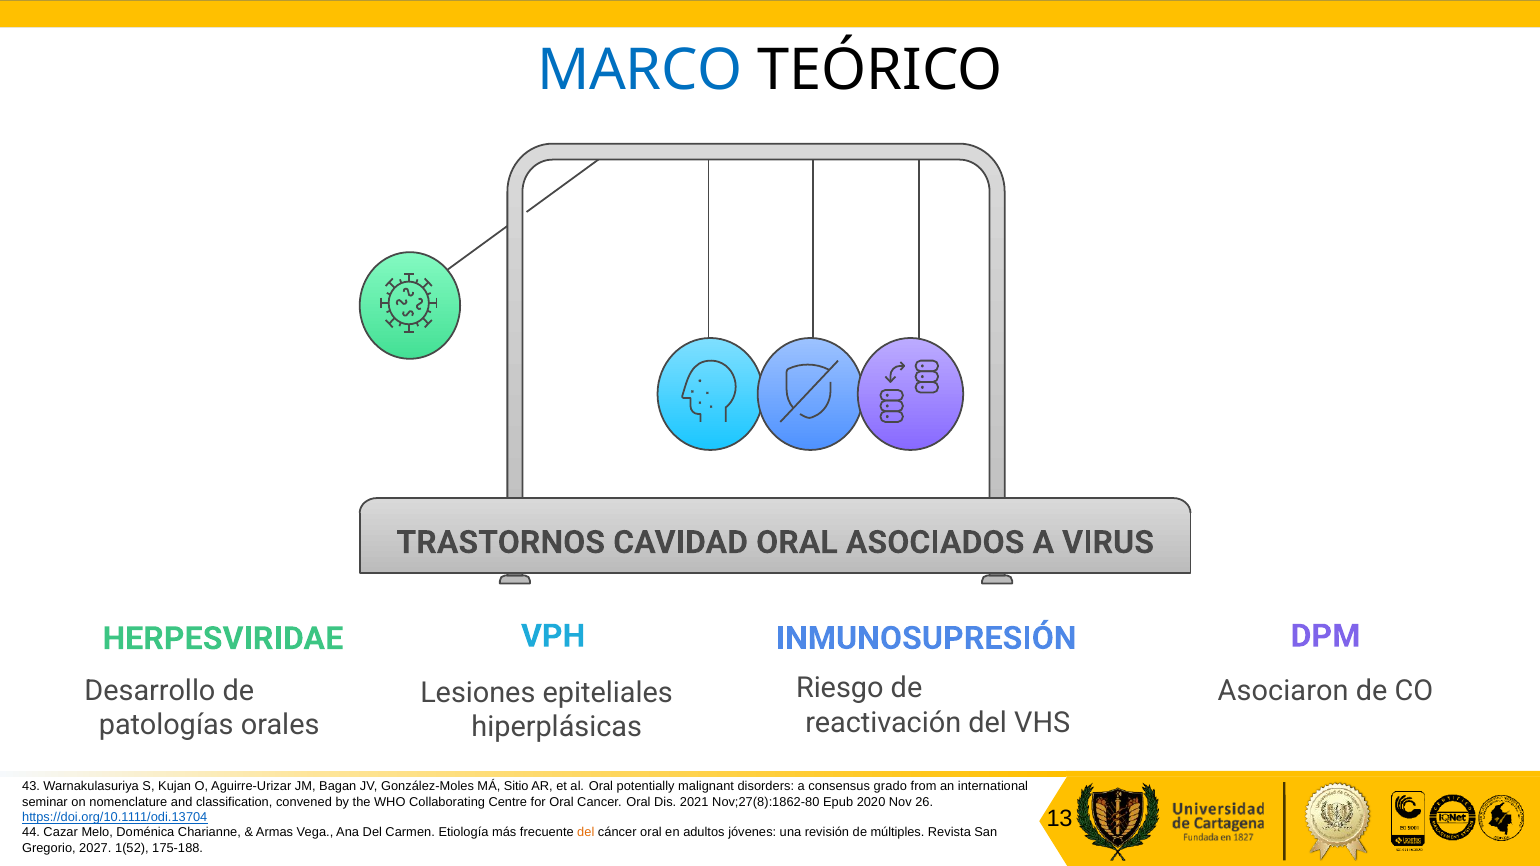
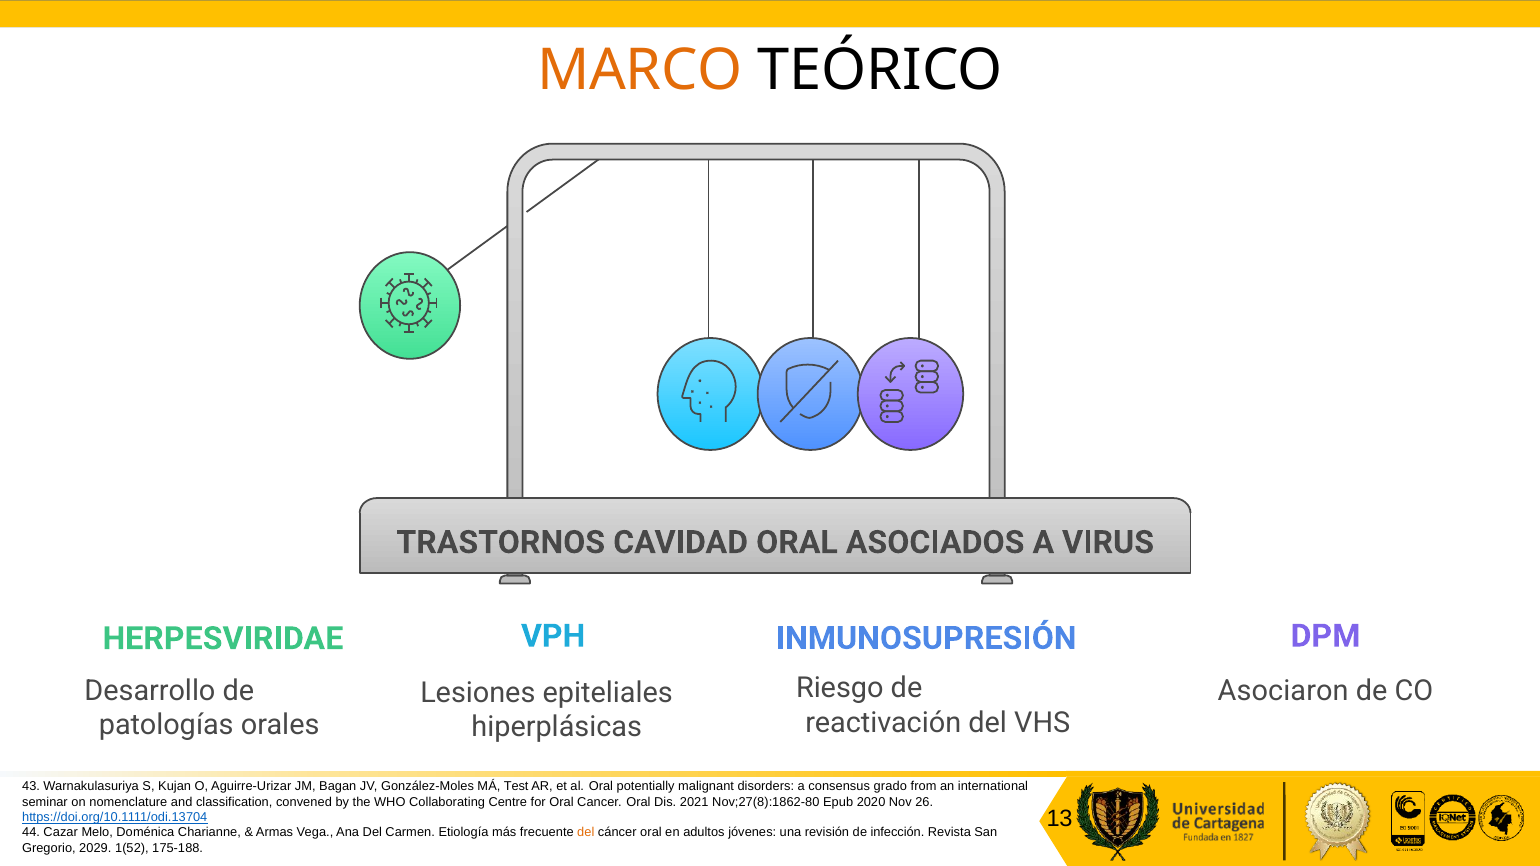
MARCO colour: blue -> orange (640, 70)
Sitio: Sitio -> Test (516, 787)
múltiples: múltiples -> infección (897, 833)
2027: 2027 -> 2029 (95, 848)
